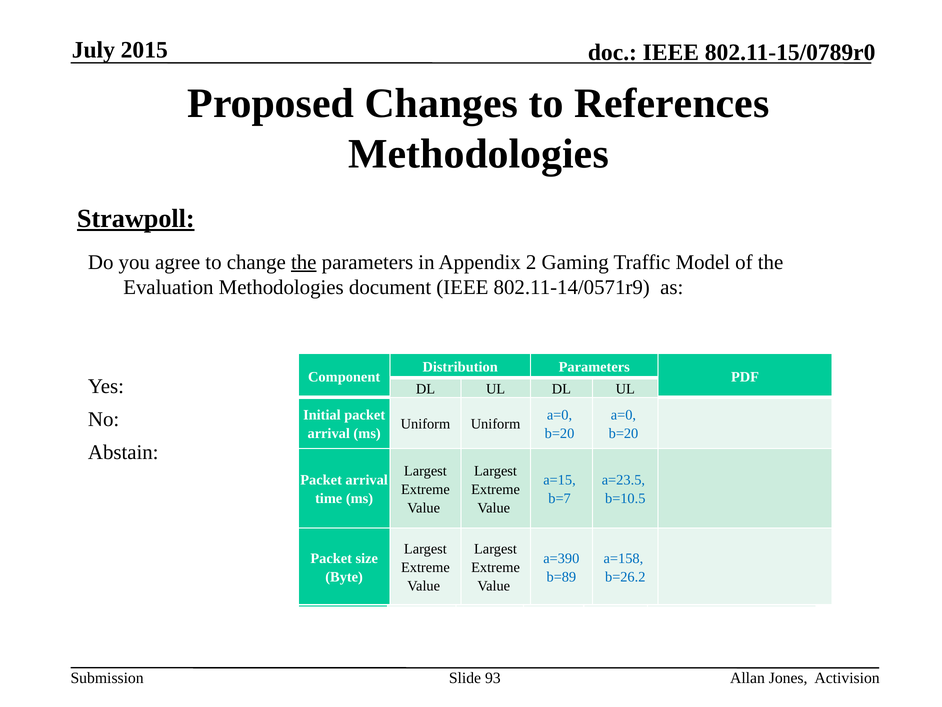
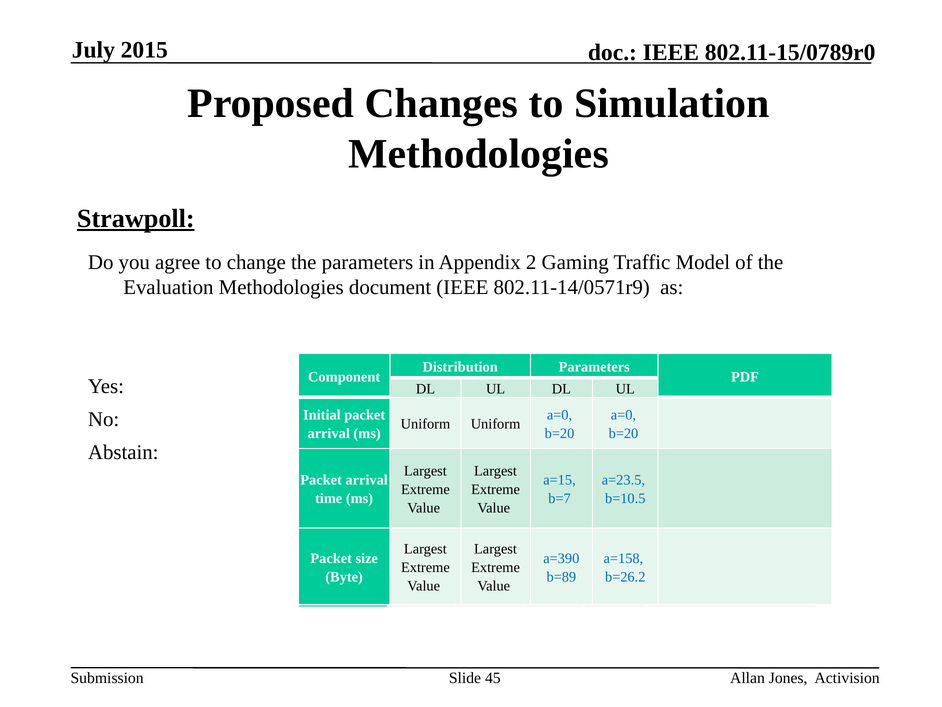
References: References -> Simulation (672, 103)
the underline: present -> none (304, 262)
93: 93 -> 45 (493, 678)
